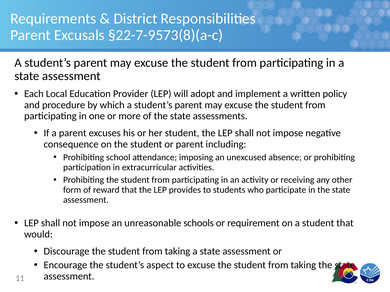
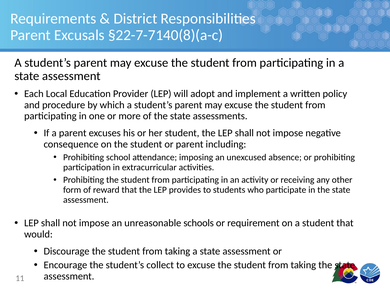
§22-7-9573(8)(a-c: §22-7-9573(8)(a-c -> §22-7-7140(8)(a-c (165, 35)
aspect: aspect -> collect (160, 265)
